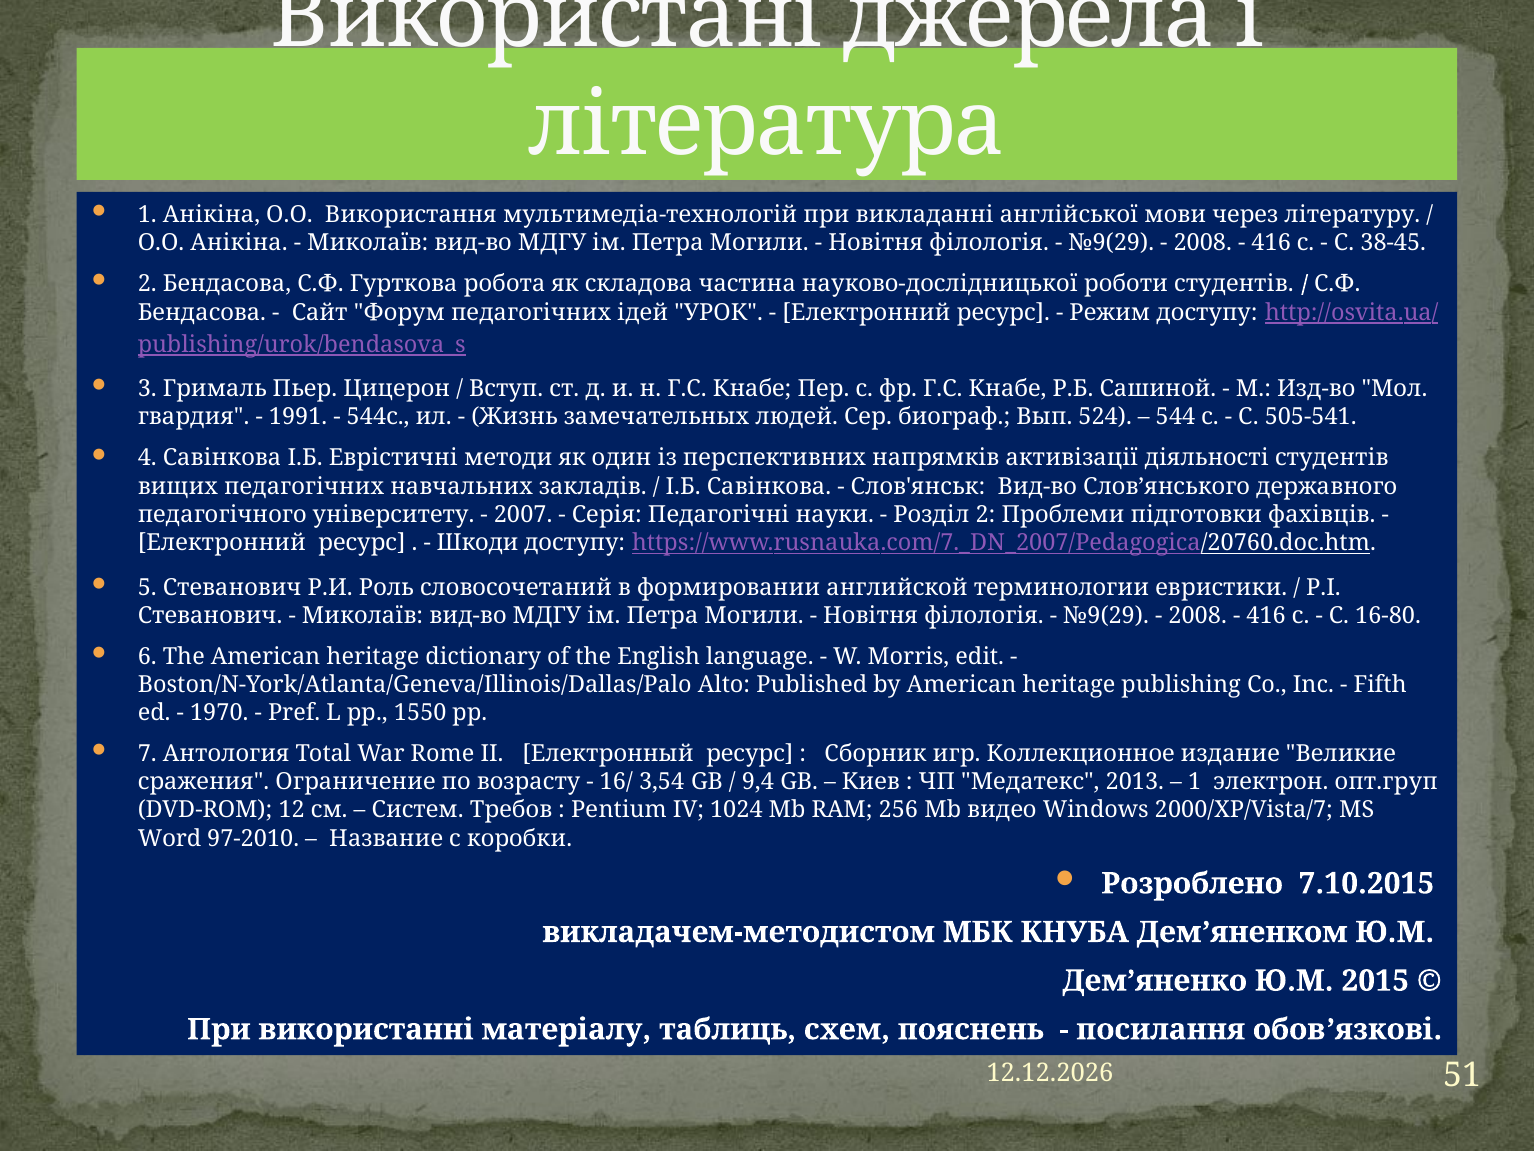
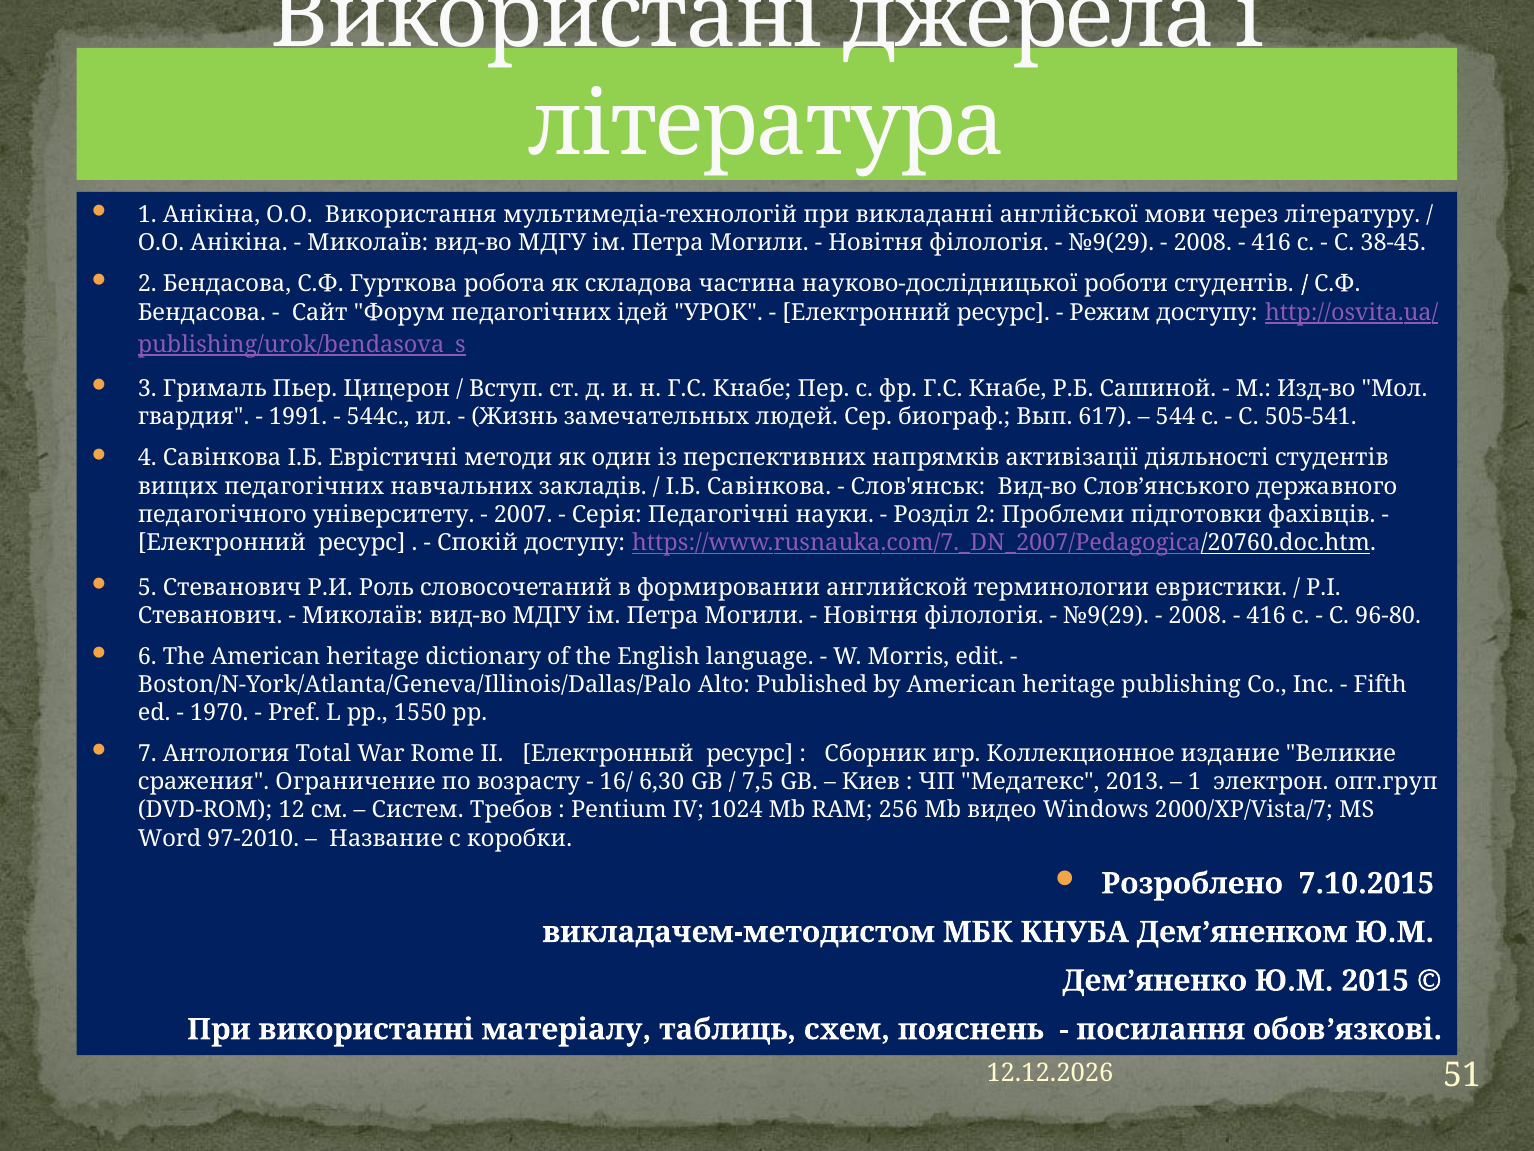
524: 524 -> 617 (1105, 417)
Шкоди: Шкоди -> Спокій (478, 542)
16-80: 16-80 -> 96-80 (1388, 615)
3,54: 3,54 -> 6,30 (662, 782)
9,4: 9,4 -> 7,5 (758, 782)
